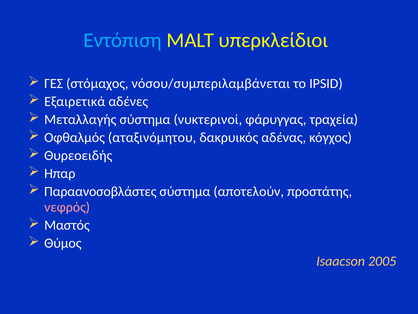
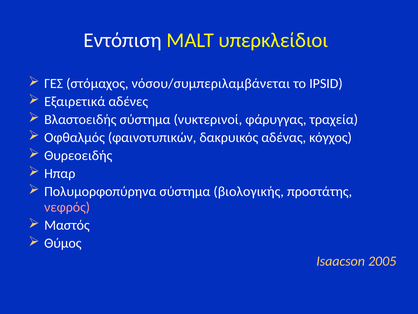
Εντόπιση colour: light blue -> white (123, 40)
Μεταλλαγής: Μεταλλαγής -> Βλαστοειδής (80, 119)
αταξινόμητου: αταξινόμητου -> φαινοτυπικών (152, 137)
Παραανοσοβλάστες: Παραανοσοβλάστες -> Πολυμορφοπύρηνα (100, 191)
αποτελούν: αποτελούν -> βιολογικής (249, 191)
